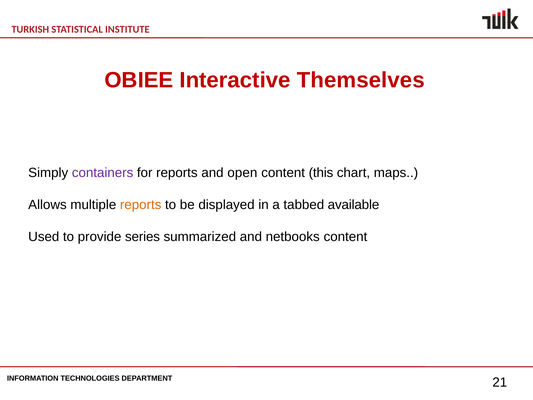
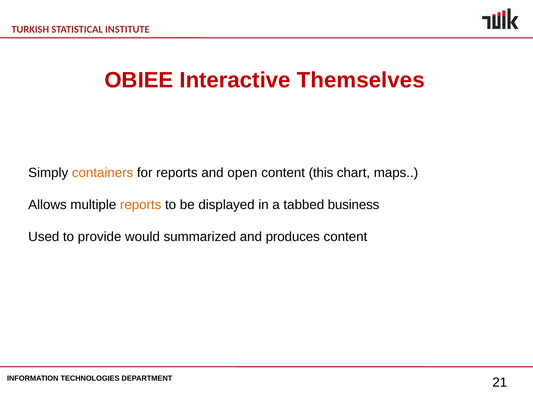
containers colour: purple -> orange (103, 173)
available: available -> business (353, 205)
series: series -> would (142, 237)
netbooks: netbooks -> produces (293, 237)
